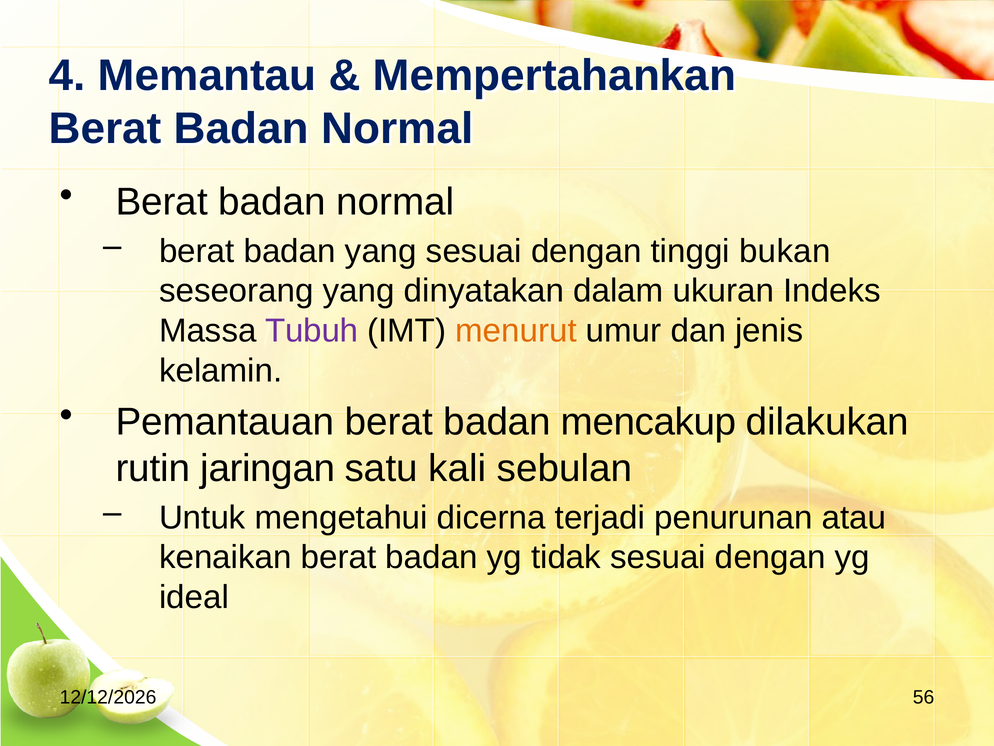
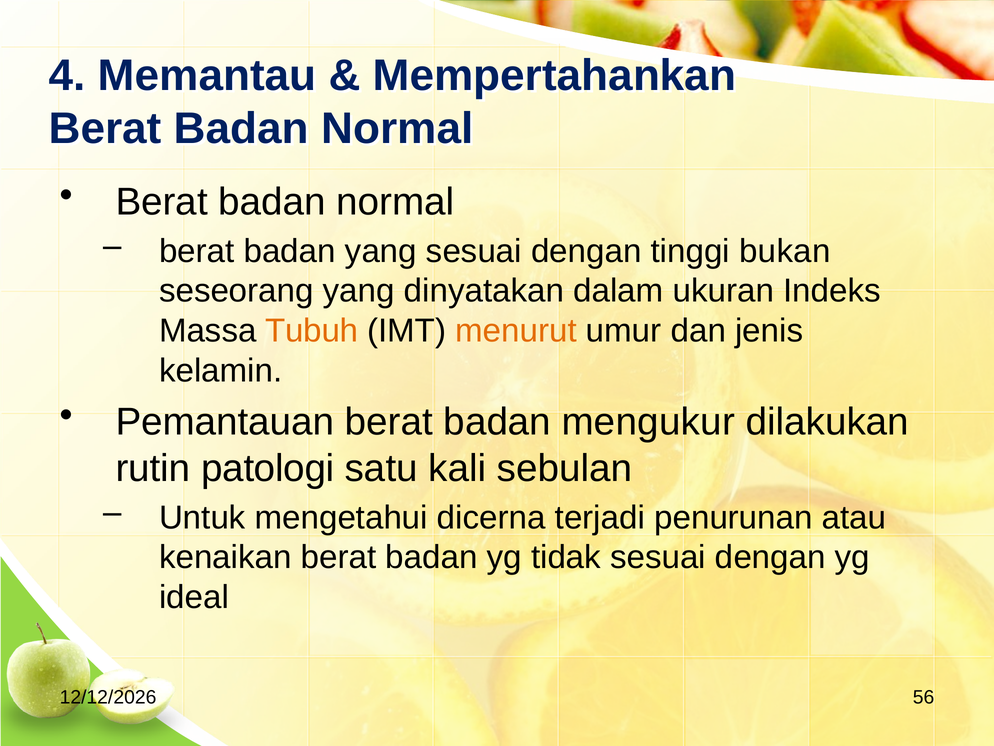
Tubuh colour: purple -> orange (312, 331)
mencakup: mencakup -> mengukur (648, 422)
jaringan: jaringan -> patologi (268, 468)
